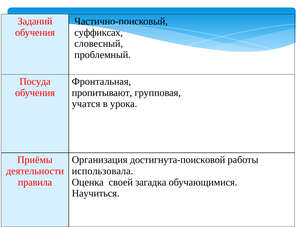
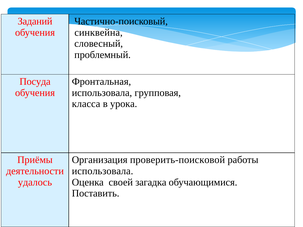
суффиксах: суффиксах -> синквейна (99, 33)
пропитывают: пропитывают -> использовала (102, 93)
учатся: учатся -> класса (86, 104)
достигнута-поисковой: достигнута-поисковой -> проверить-поисковой (178, 160)
правила: правила -> удалось (35, 182)
Научиться: Научиться -> Поставить (96, 194)
